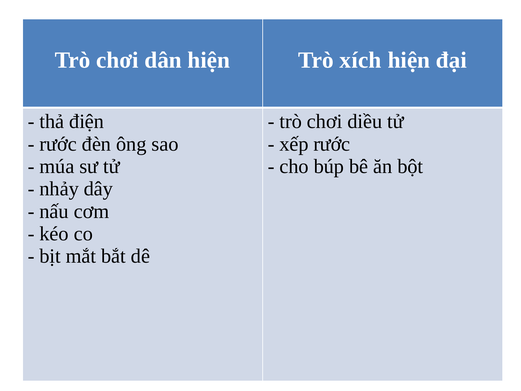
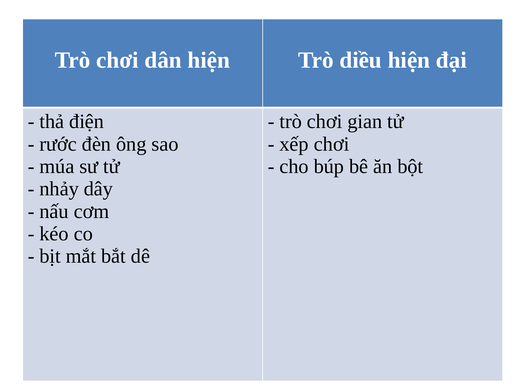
xích: xích -> diều (361, 60)
diều: diều -> gian (365, 122)
rước: rước -> chơi (332, 144)
